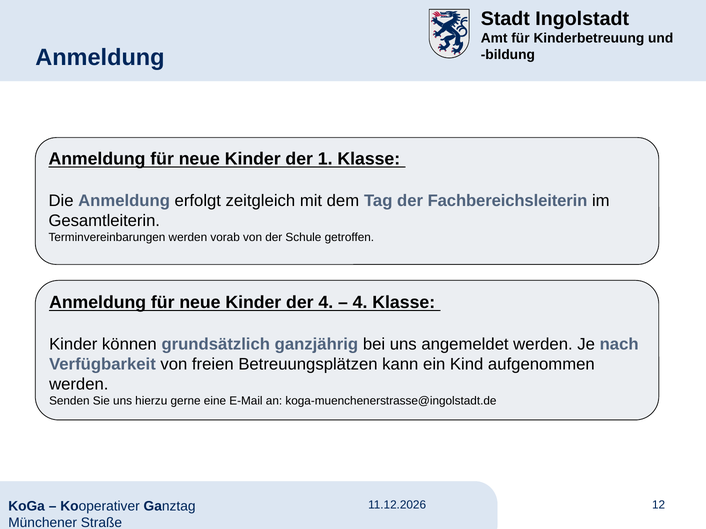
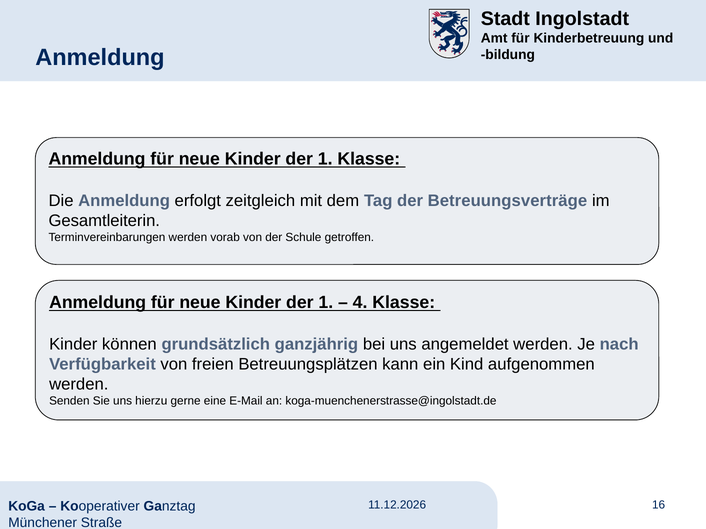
Fachbereichsleiterin: Fachbereichsleiterin -> Betreuungsverträge (507, 201)
4: 4 -> 1 (326, 303)
12: 12 -> 16 (659, 505)
